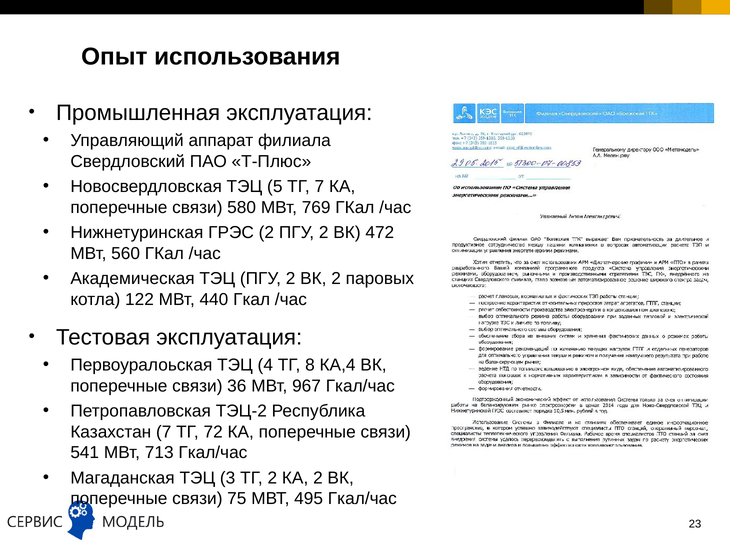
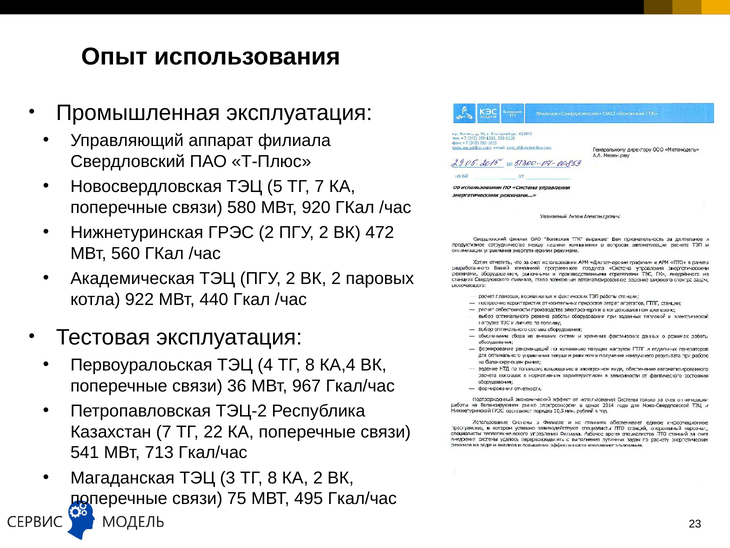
769: 769 -> 920 (316, 207)
122: 122 -> 922 (139, 299)
72: 72 -> 22 (213, 431)
3 ТГ 2: 2 -> 8 (272, 477)
